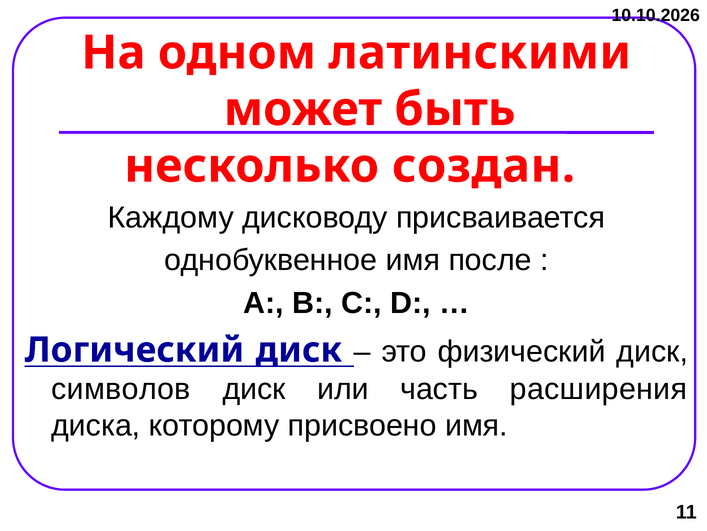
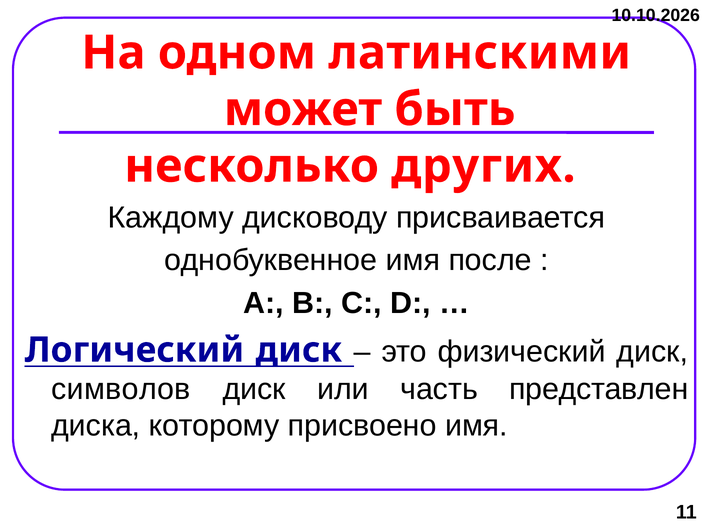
создан: создан -> других (484, 166)
расширения: расширения -> представлен (599, 389)
